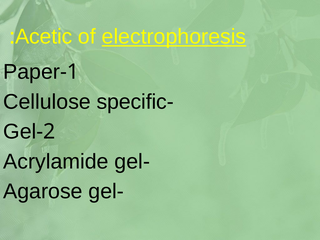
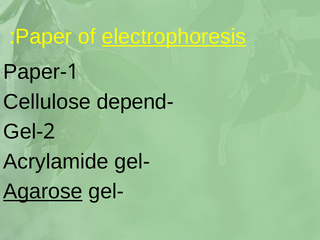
Acetic: Acetic -> Paper (44, 37)
specific: specific -> depend (132, 102)
Agarose underline: none -> present (43, 191)
